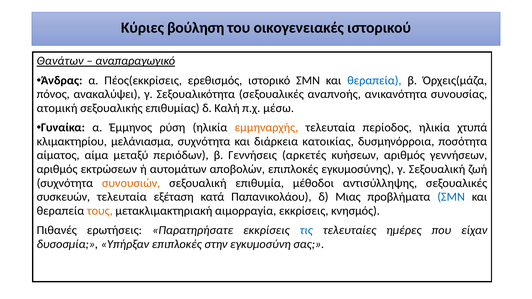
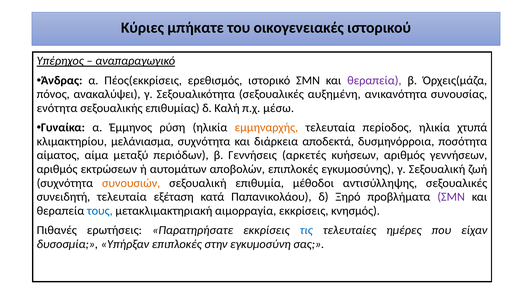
βούληση: βούληση -> μπήκατε (196, 28)
Θανάτων: Θανάτων -> Υπέρηχος (60, 61)
θεραπεία colour: blue -> purple (374, 80)
αναπνοής: αναπνοής -> αυξημένη (334, 94)
ατομική: ατομική -> ενότητα (57, 108)
κατοικίας: κατοικίας -> αποδεκτά (328, 142)
συσκευών: συσκευών -> συνειδητή (63, 197)
Μιας: Μιας -> Ξηρό (348, 197)
ΣΜΝ colour: blue -> purple (451, 197)
τους colour: orange -> blue (100, 211)
